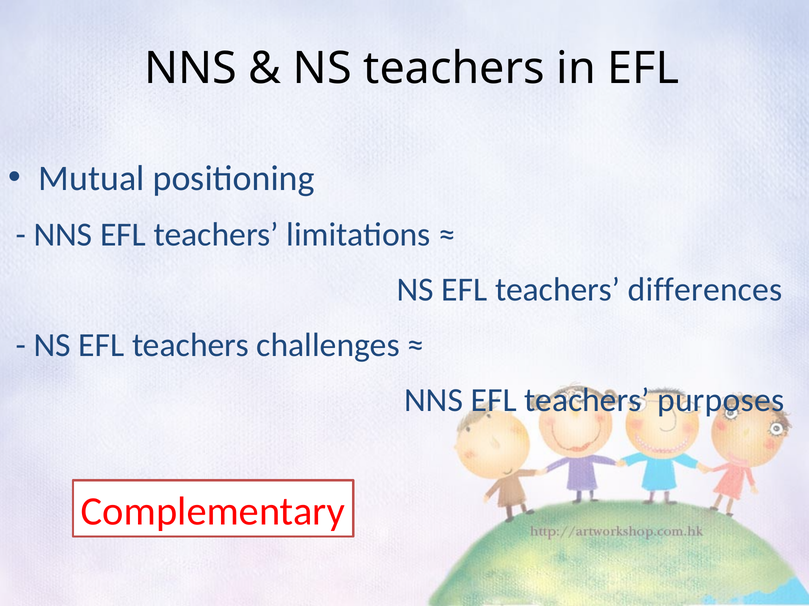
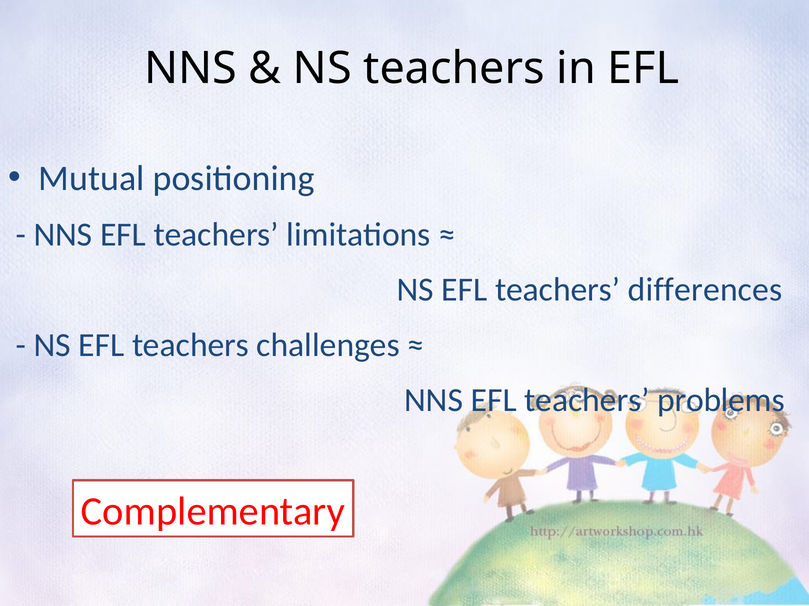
purposes: purposes -> problems (721, 401)
